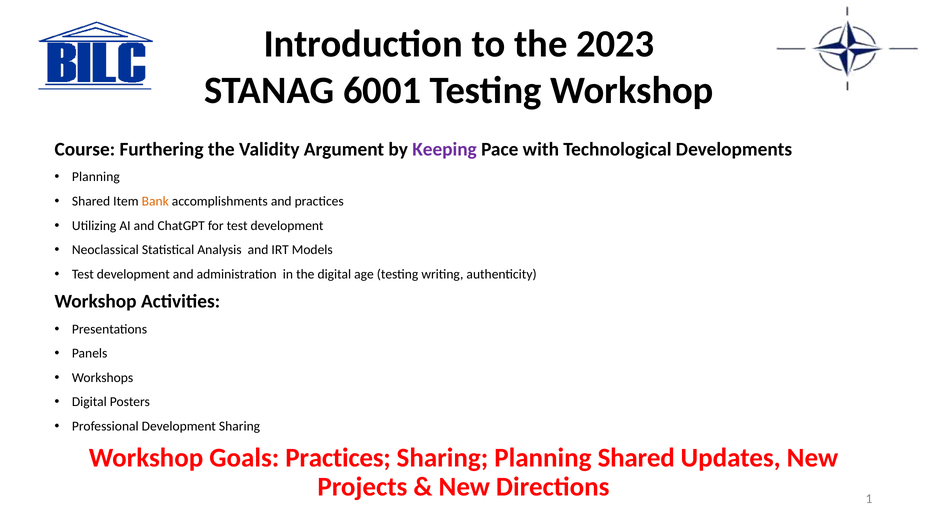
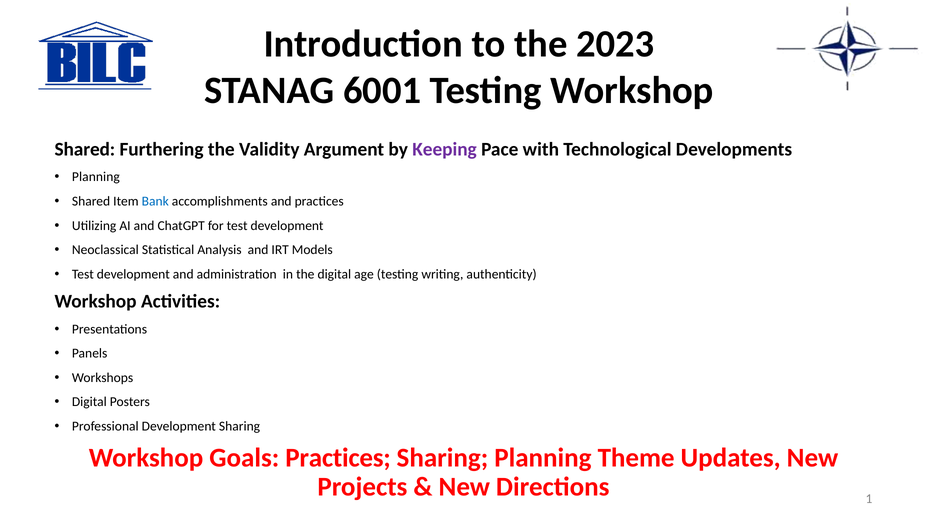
Course: Course -> Shared (85, 149)
Bank colour: orange -> blue (155, 201)
Planning Shared: Shared -> Theme (636, 457)
